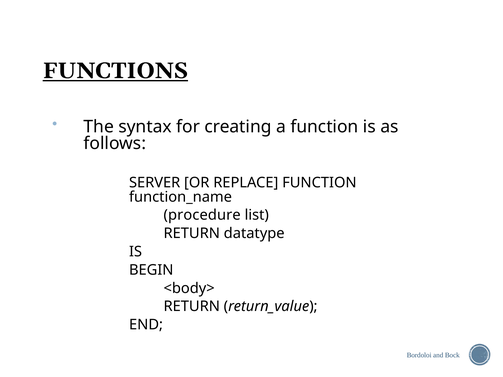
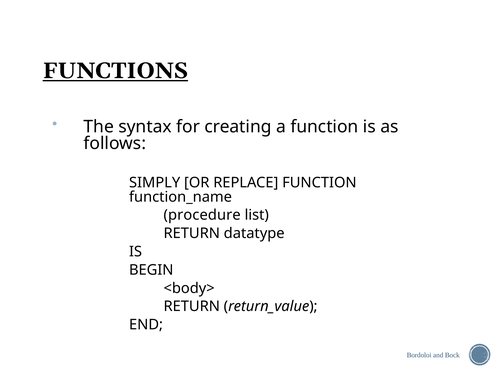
SERVER: SERVER -> SIMPLY (155, 183)
